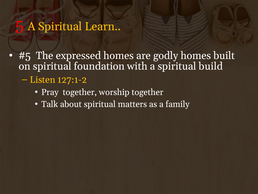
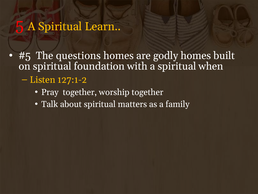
expressed: expressed -> questions (78, 56)
build: build -> when (211, 66)
